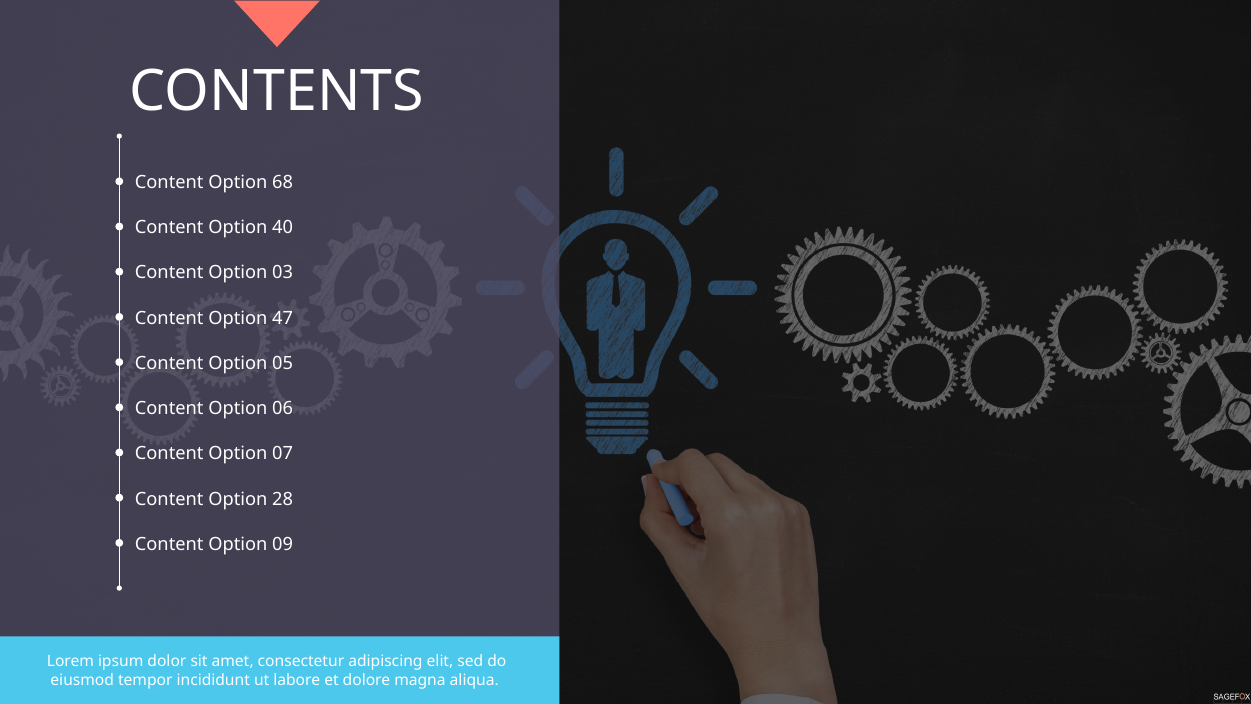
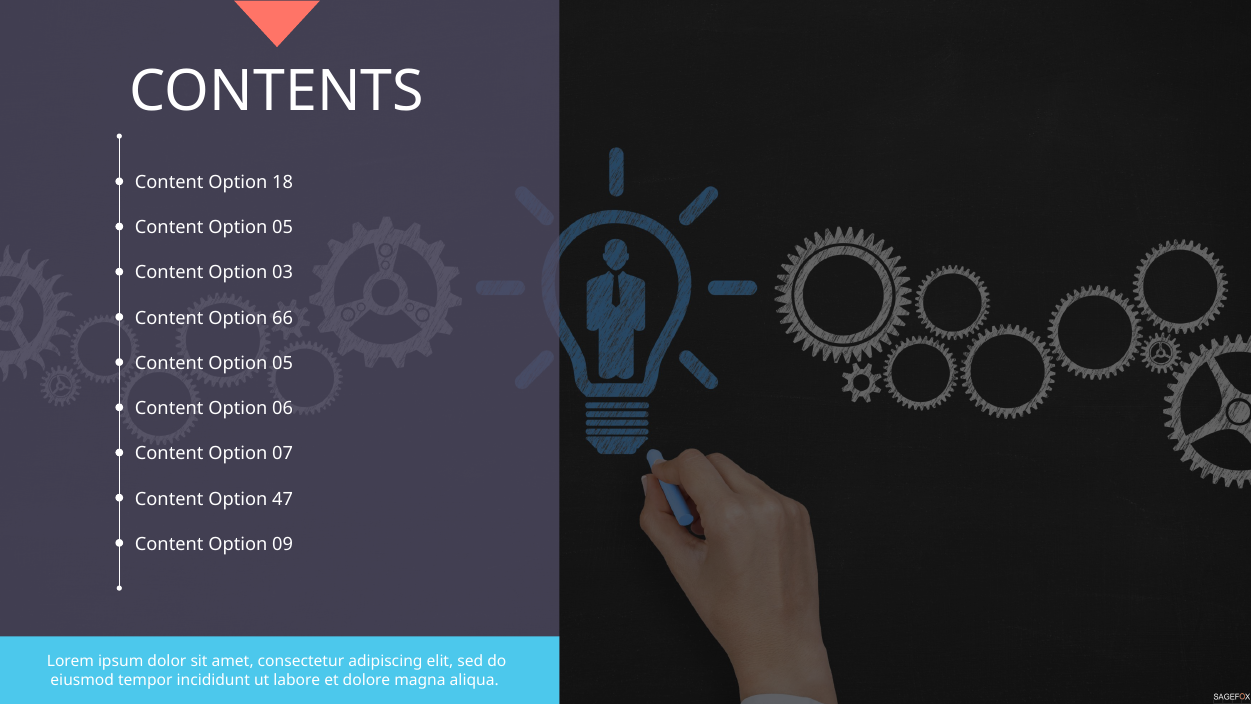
68: 68 -> 18 (283, 182)
40: 40 -> 05 (283, 228)
47: 47 -> 66 (283, 318)
28: 28 -> 47 (283, 499)
